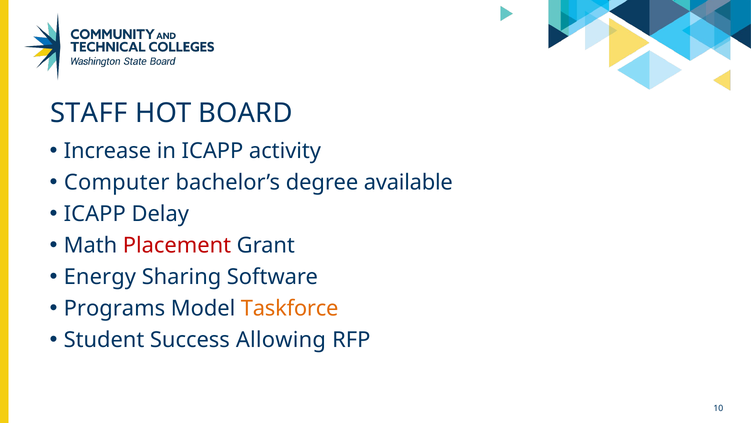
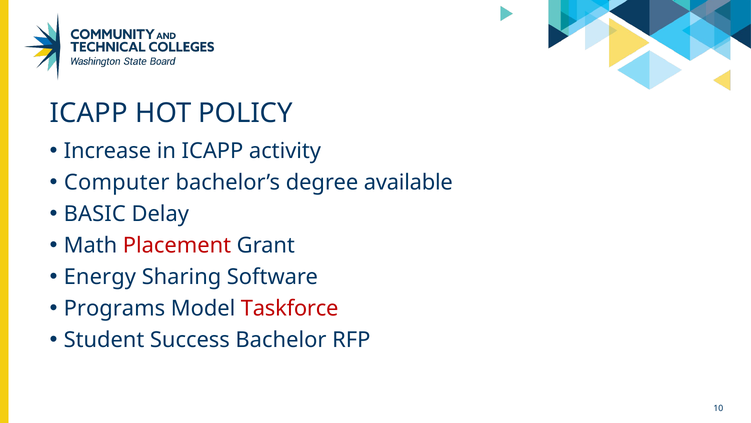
STAFF: STAFF -> ICAPP (89, 113)
BOARD: BOARD -> POLICY (246, 113)
ICAPP: ICAPP -> BASIC (95, 214)
Taskforce colour: orange -> red (290, 308)
Allowing: Allowing -> Bachelor (281, 340)
